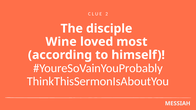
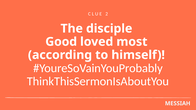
Wine: Wine -> Good (61, 42)
